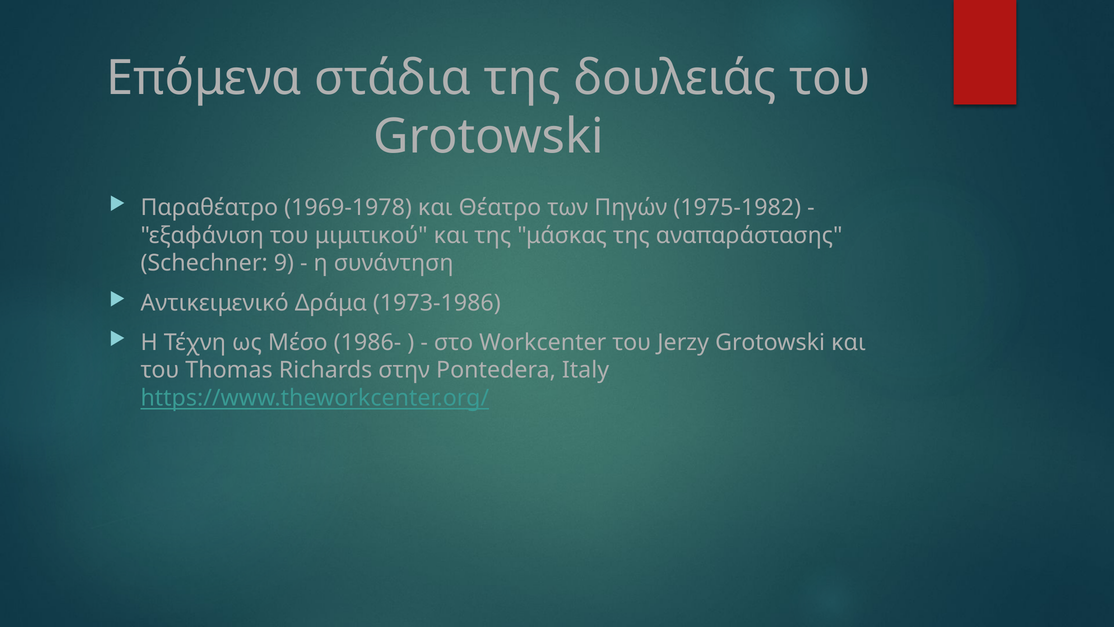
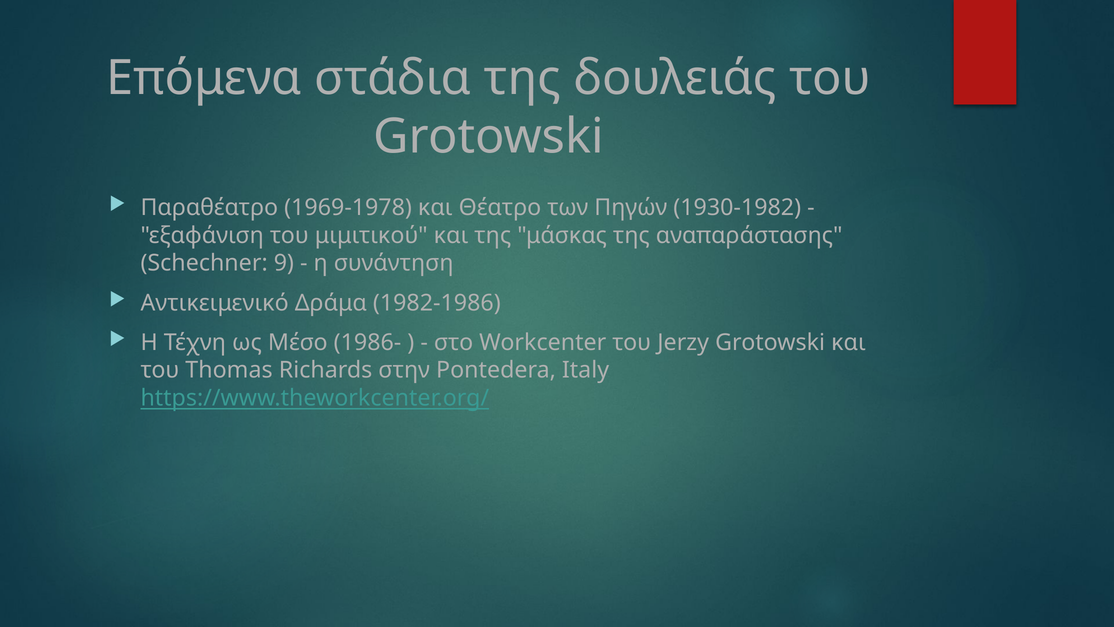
1975-1982: 1975-1982 -> 1930-1982 (737, 207)
1973-1986: 1973-1986 -> 1982-1986 (437, 303)
